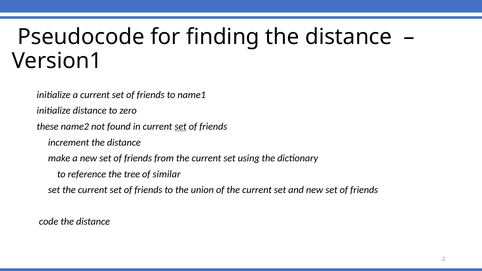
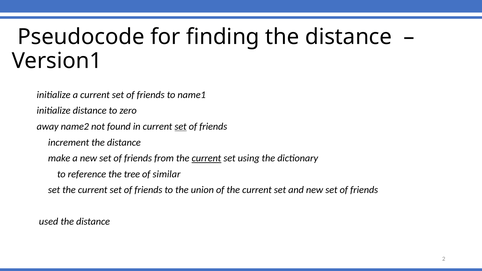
these: these -> away (48, 127)
current underline: none -> present (206, 158)
code: code -> used (49, 222)
